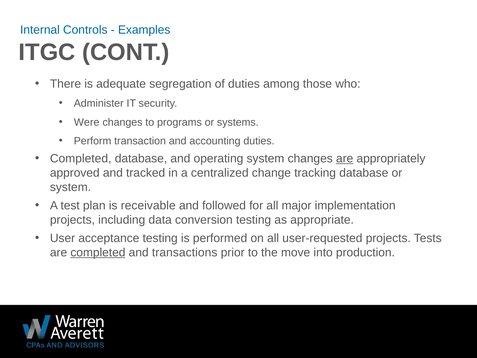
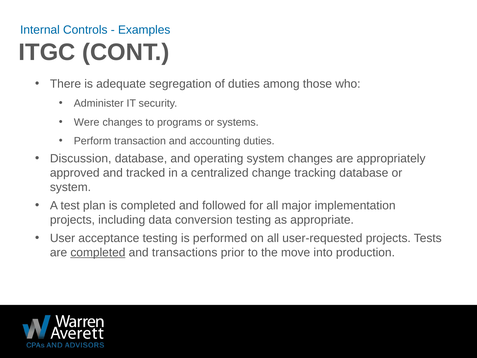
Completed: Completed -> Discussion (81, 159)
are underline: present -> none (345, 159)
is receivable: receivable -> completed (148, 205)
